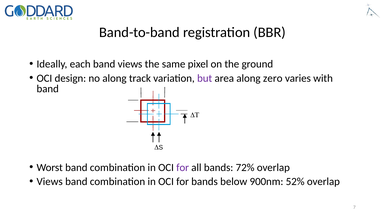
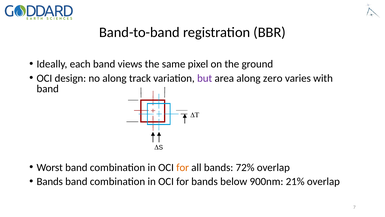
for colour: purple -> orange (183, 167)
Views: Views -> Bands (50, 181)
52%: 52% -> 21% (295, 181)
